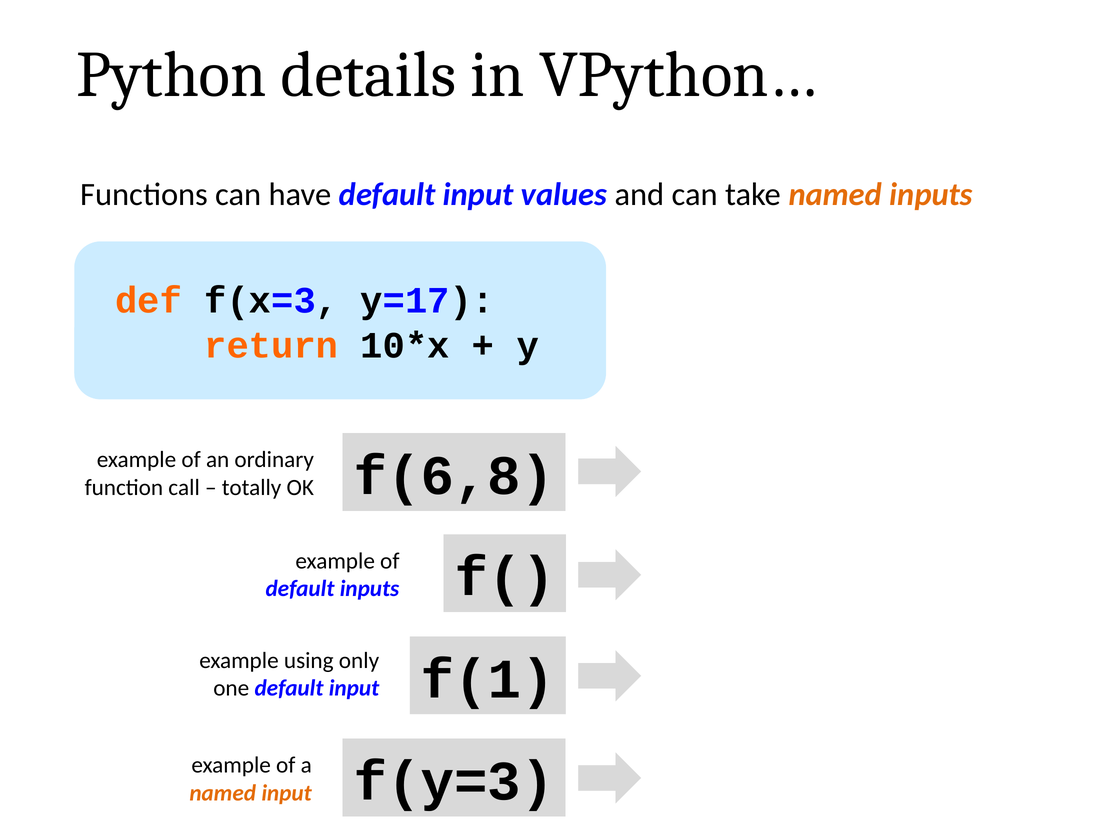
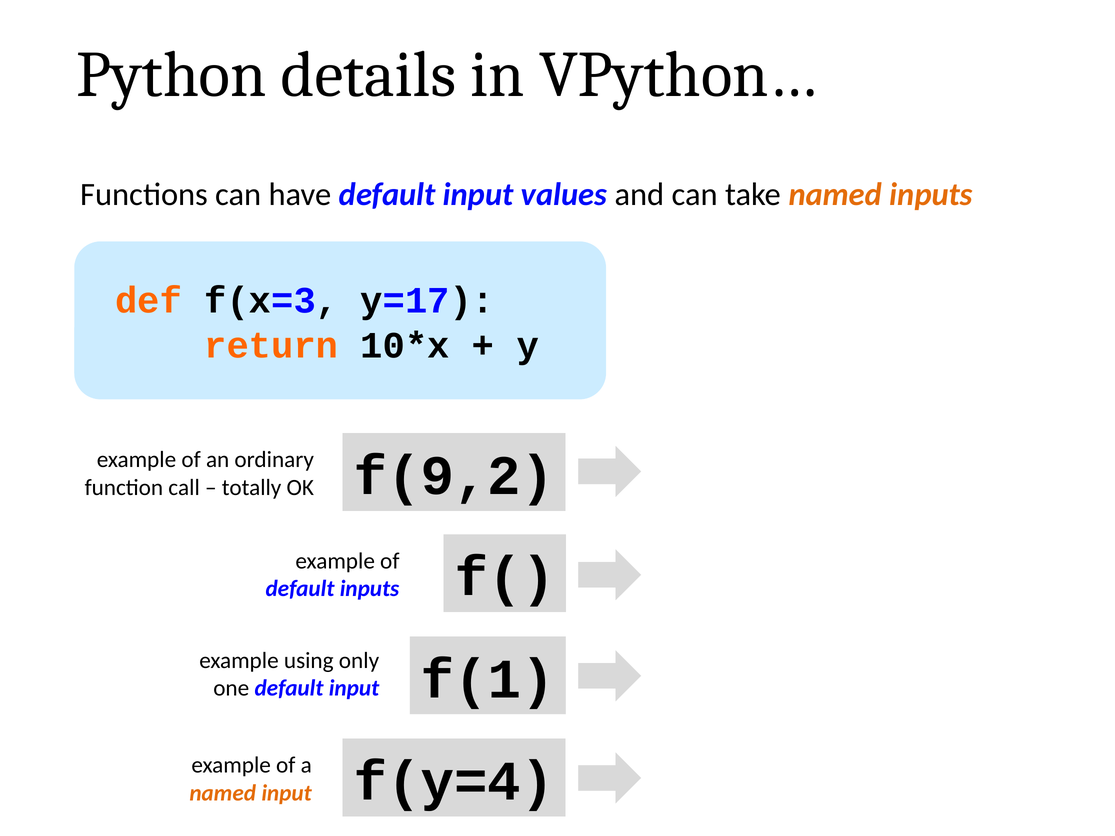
f(6,8: f(6,8 -> f(9,2 (454, 476)
f(y=3: f(y=3 -> f(y=4 (454, 782)
